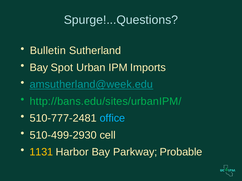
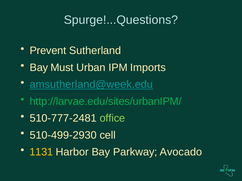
Bulletin: Bulletin -> Prevent (48, 51)
Spot: Spot -> Must (62, 68)
http://bans.edu/sites/urbanIPM/: http://bans.edu/sites/urbanIPM/ -> http://larvae.edu/sites/urbanIPM/ (106, 102)
office colour: light blue -> light green (112, 119)
Probable: Probable -> Avocado (181, 152)
